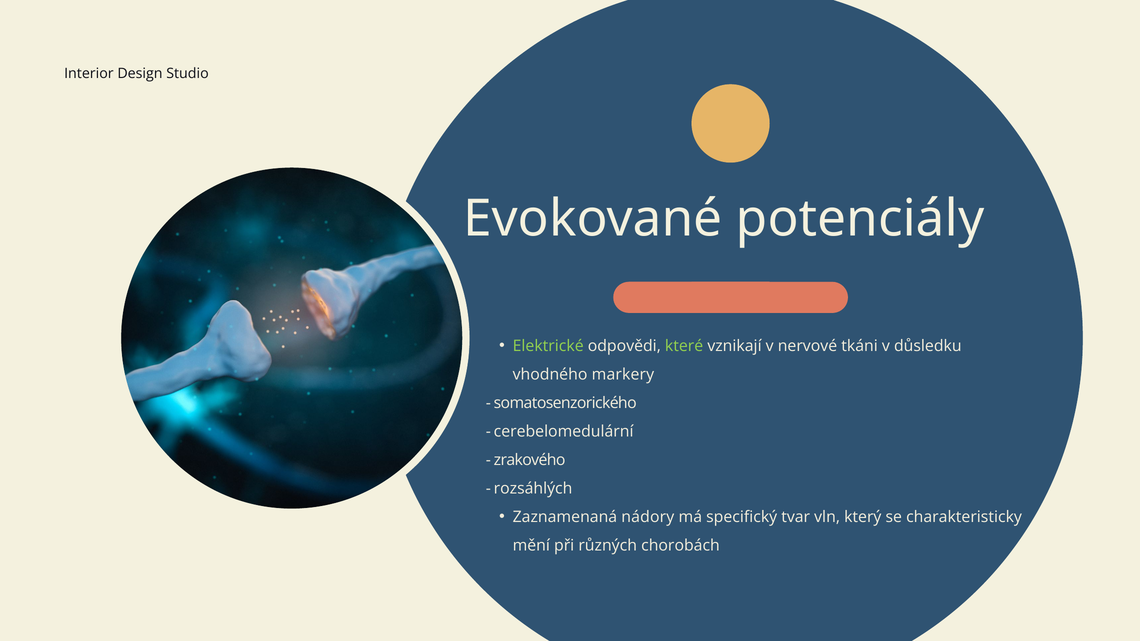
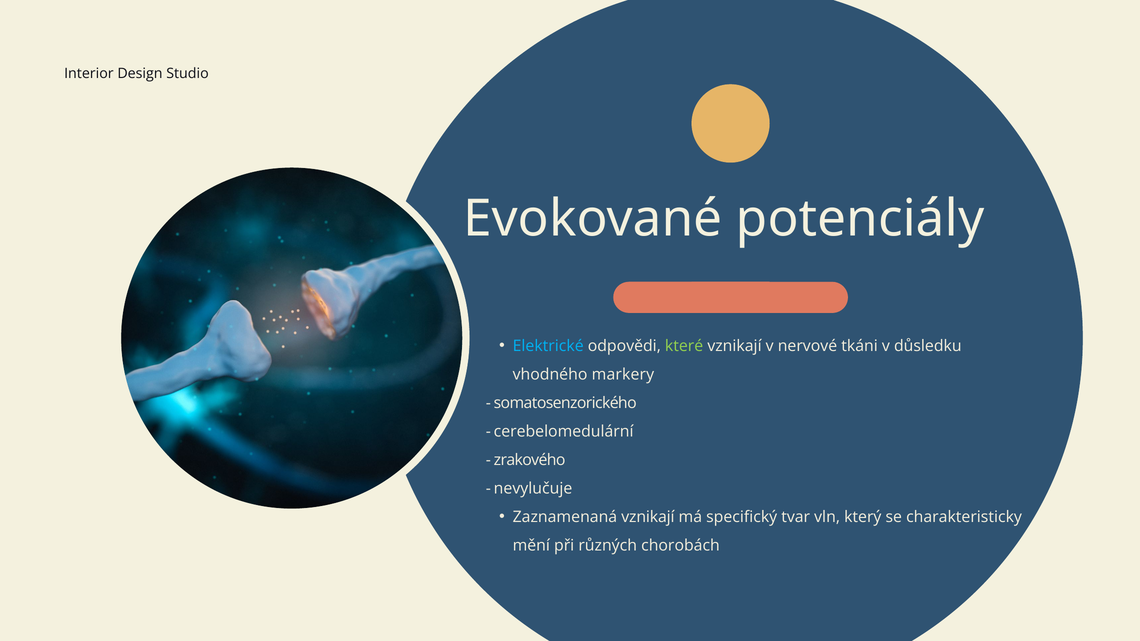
Elektrické colour: light green -> light blue (548, 346)
rozsáhlých: rozsáhlých -> nevylučuje (533, 489)
Zaznamenaná nádory: nádory -> vznikají (648, 517)
